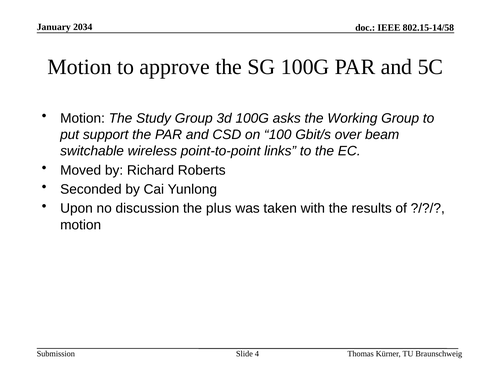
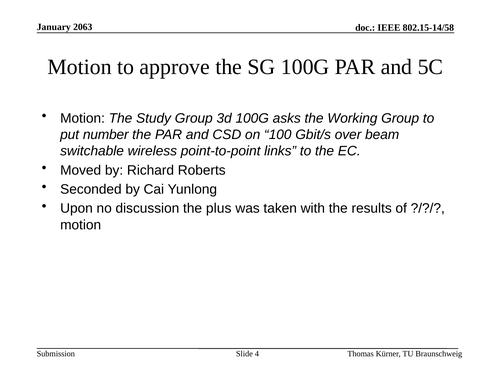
2034: 2034 -> 2063 (83, 27)
support: support -> number (106, 134)
